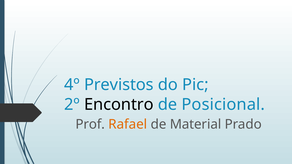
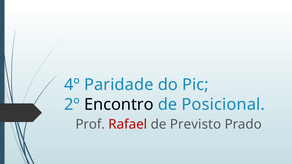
Previstos: Previstos -> Paridade (119, 85)
Rafael colour: orange -> red (128, 124)
Material: Material -> Previsto (196, 124)
